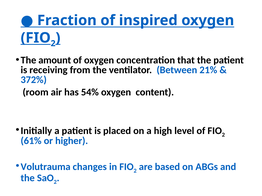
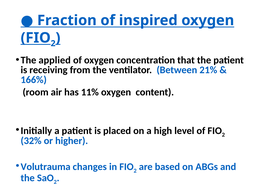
amount: amount -> applied (55, 60)
372%: 372% -> 166% (34, 80)
54%: 54% -> 11% (90, 92)
61%: 61% -> 32% (31, 141)
